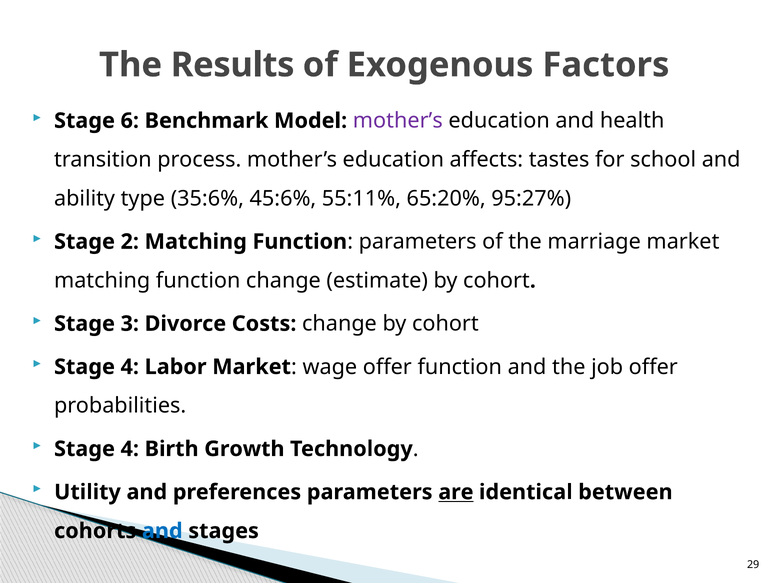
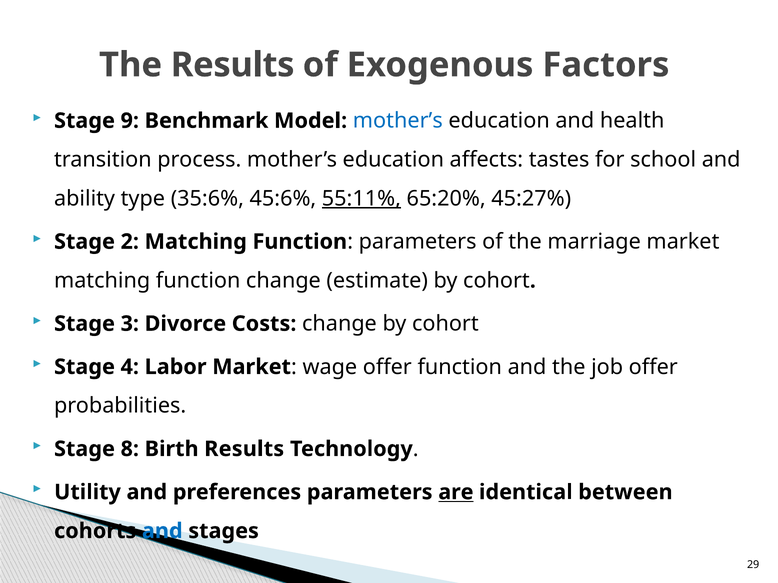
6: 6 -> 9 (130, 121)
mother’s colour: purple -> blue (398, 121)
55:11% underline: none -> present (361, 199)
95:27%: 95:27% -> 45:27% (531, 199)
4: 4 -> 8 (130, 449)
Birth Growth: Growth -> Results (244, 449)
